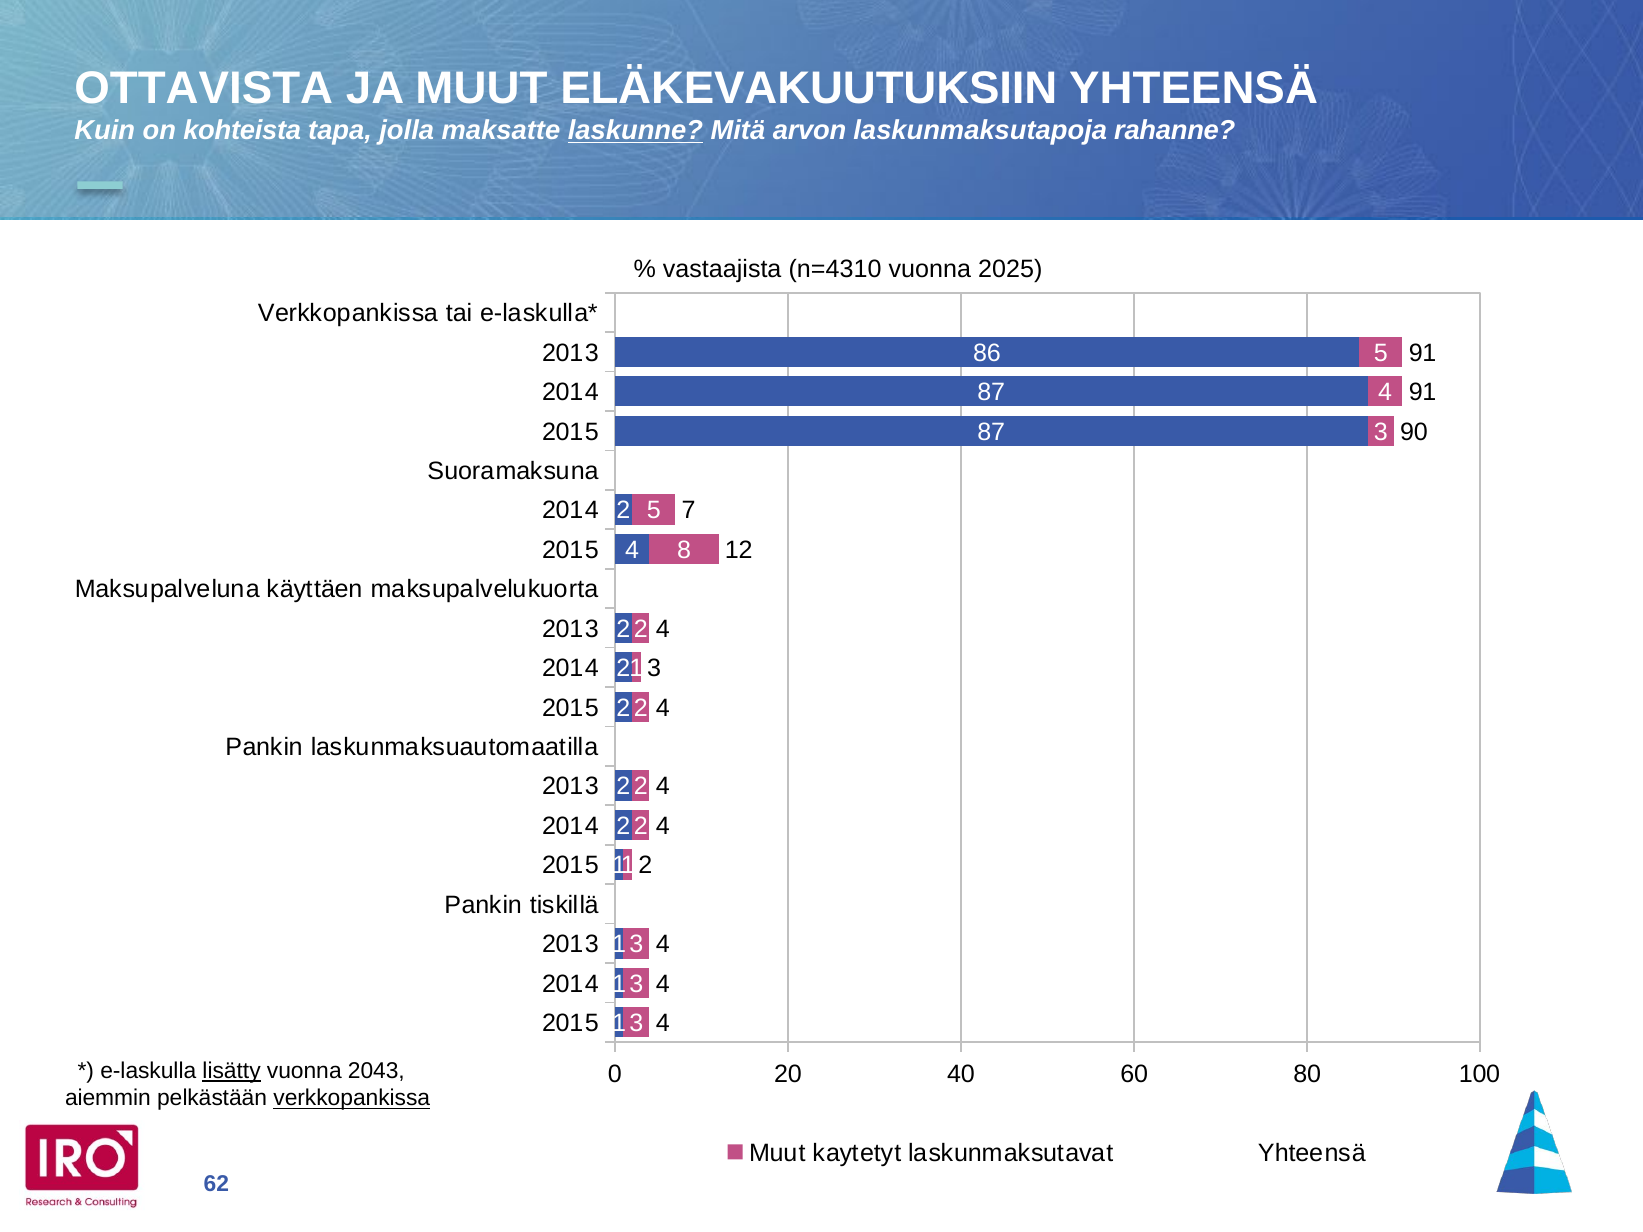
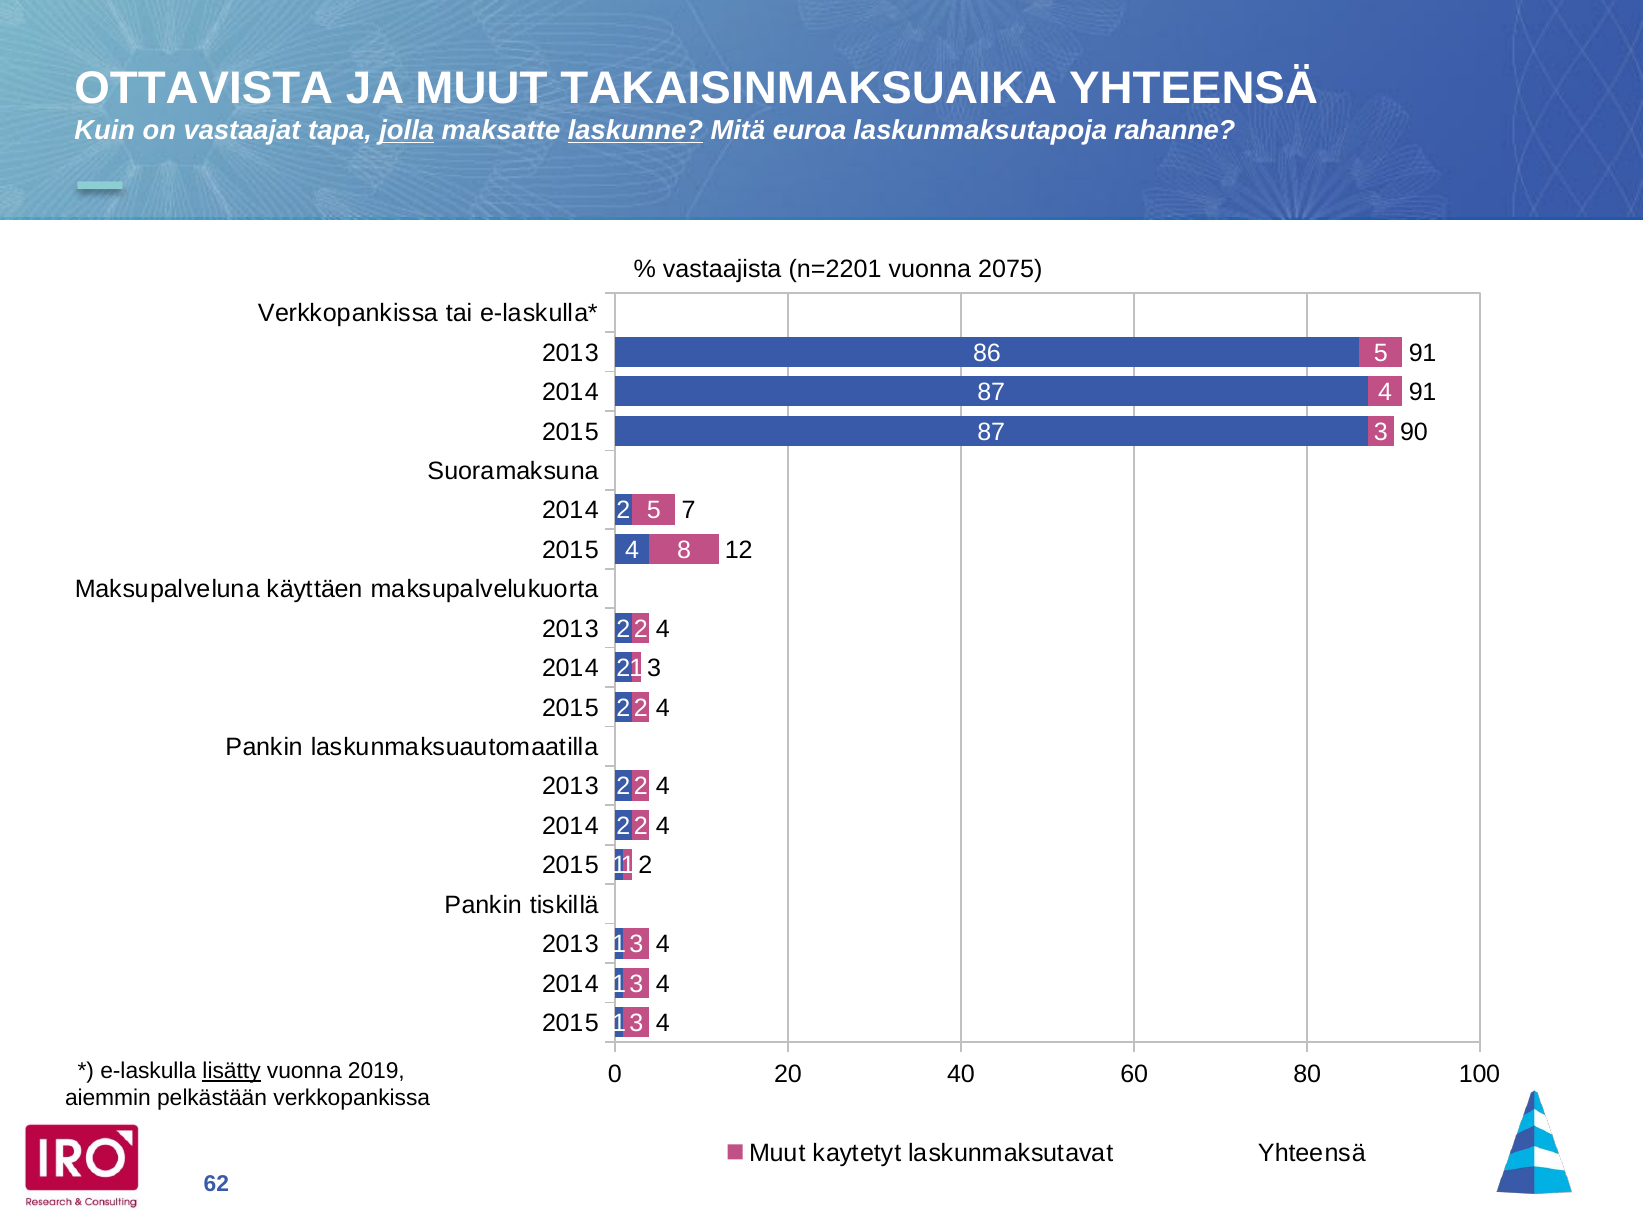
ELÄKEVAKUUTUKSIIN: ELÄKEVAKUUTUKSIIN -> TAKAISINMAKSUAIKA (809, 88)
kohteista: kohteista -> vastaajat (242, 131)
jolla underline: none -> present (407, 131)
arvon: arvon -> euroa (810, 131)
n=4310: n=4310 -> n=2201 (835, 270)
2025: 2025 -> 2075 (1010, 270)
2043: 2043 -> 2019 (376, 1071)
verkkopankissa underline: present -> none (352, 1099)
